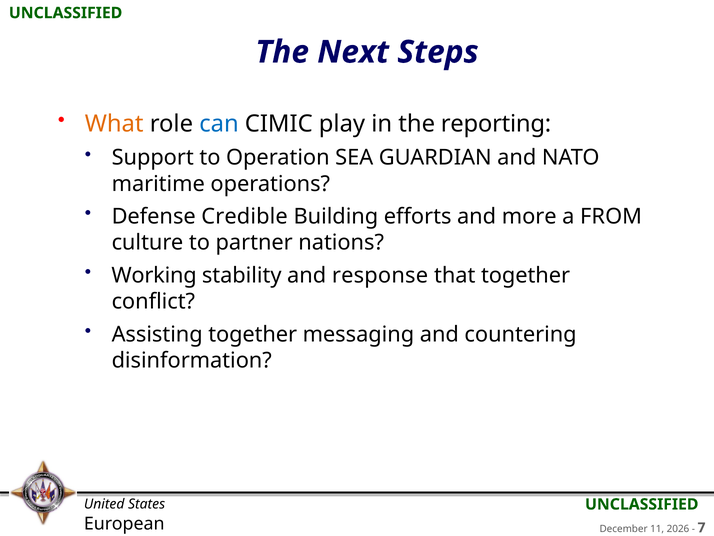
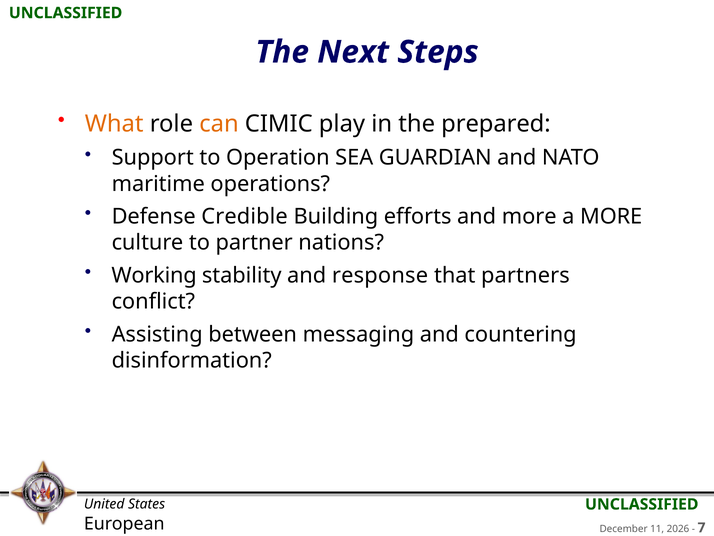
can colour: blue -> orange (219, 124)
reporting: reporting -> prepared (496, 124)
a FROM: FROM -> MORE (611, 216)
that together: together -> partners (525, 275)
Assisting together: together -> between (253, 334)
